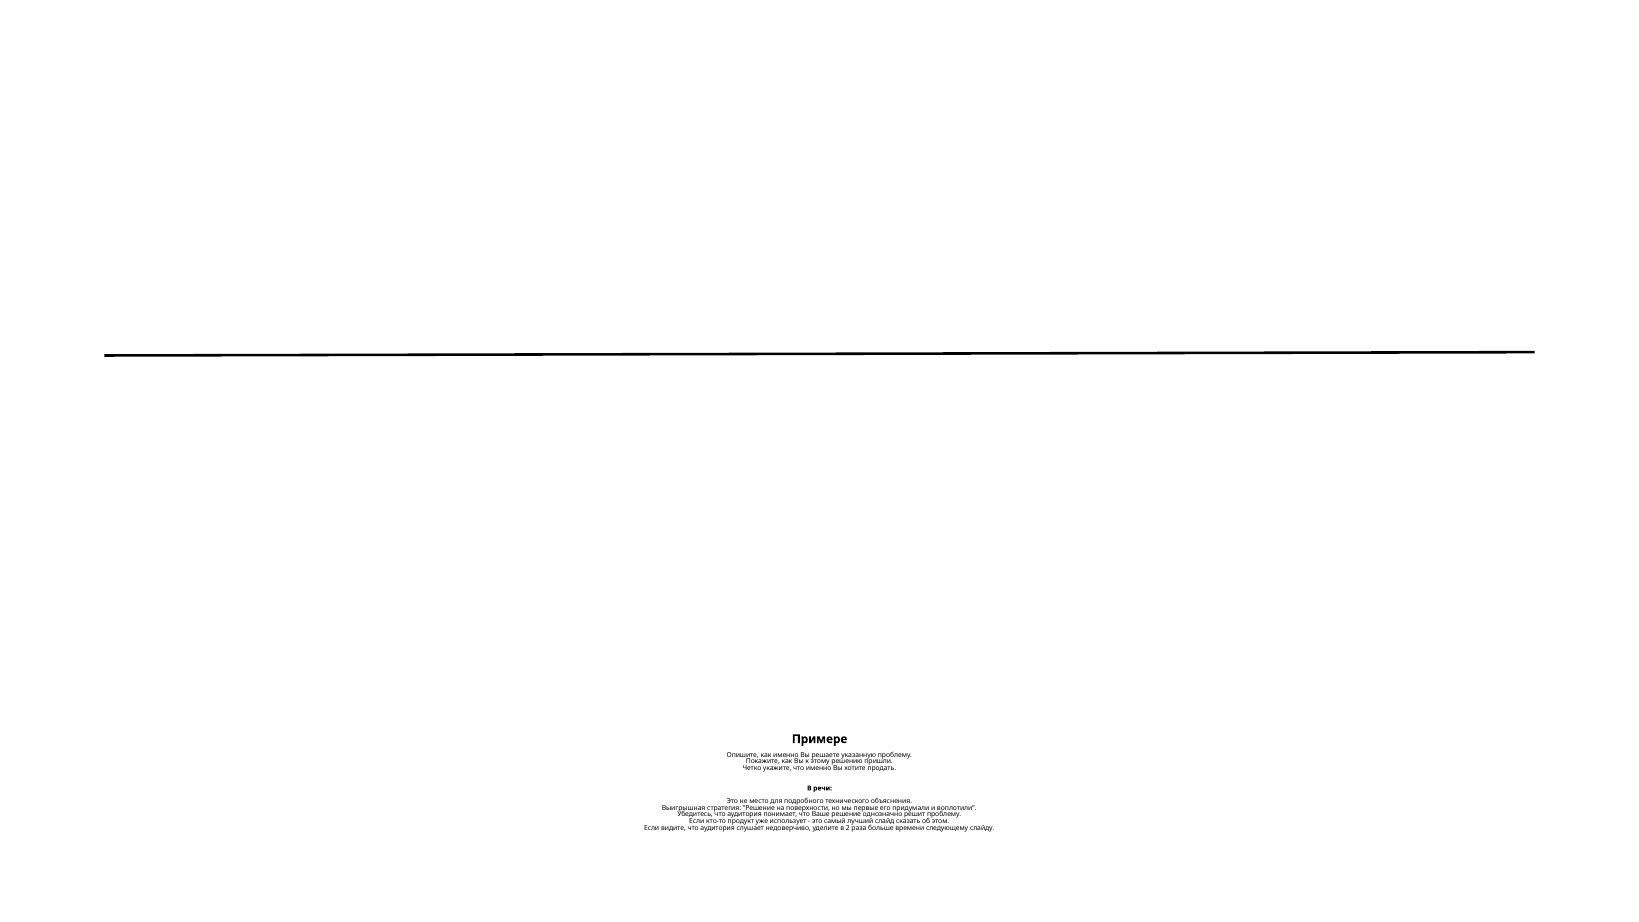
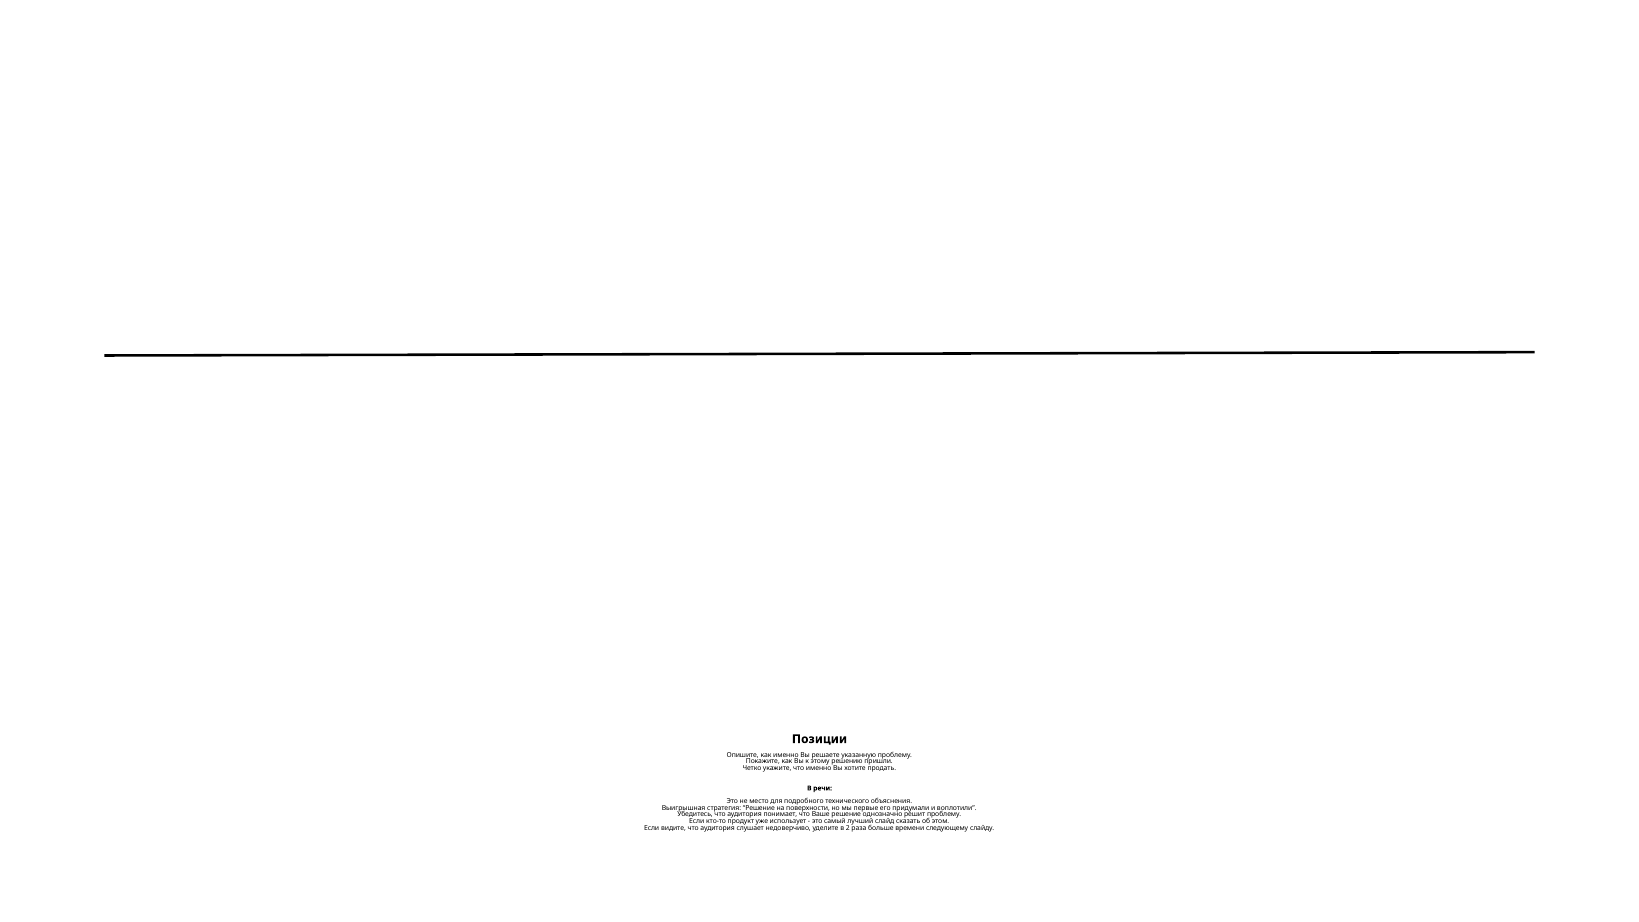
Примере: Примере -> Позиции (819, 739)
